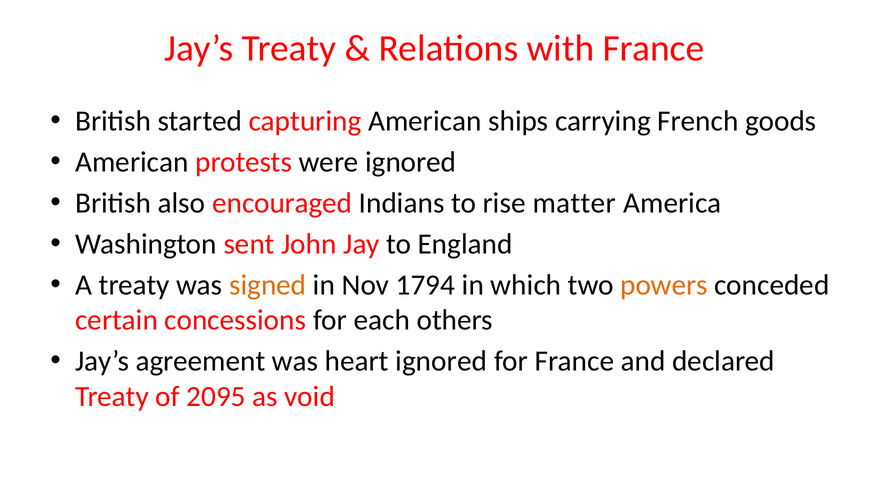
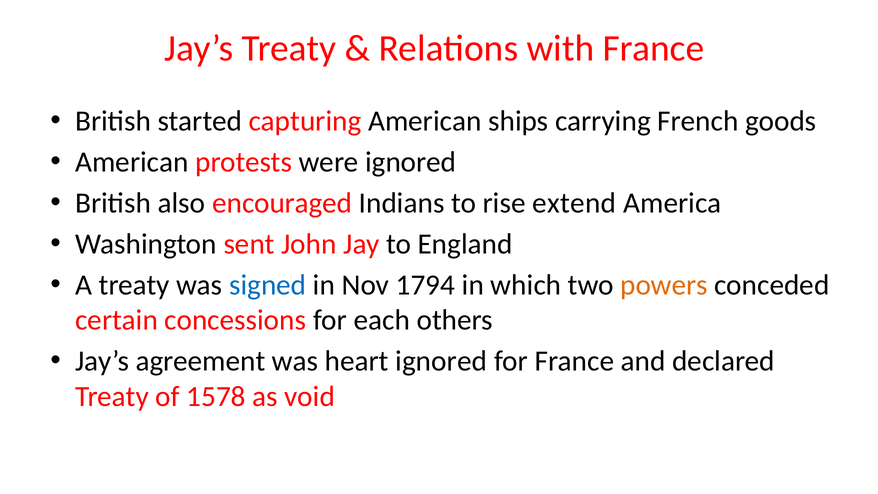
matter: matter -> extend (574, 203)
signed colour: orange -> blue (268, 285)
2095: 2095 -> 1578 (216, 396)
